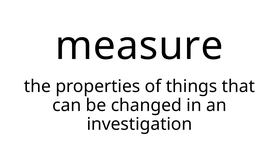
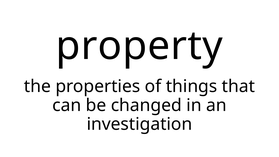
measure: measure -> property (139, 46)
